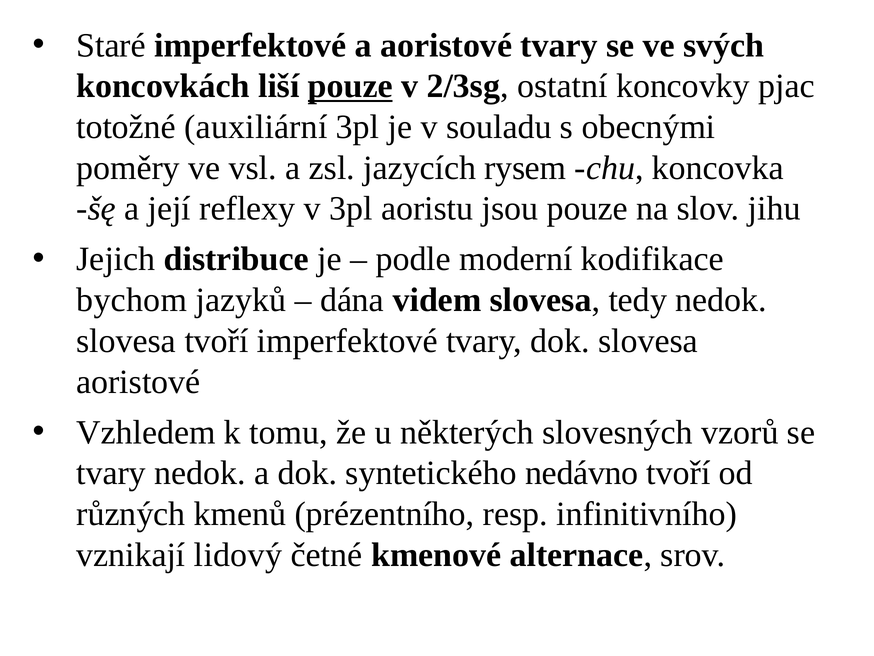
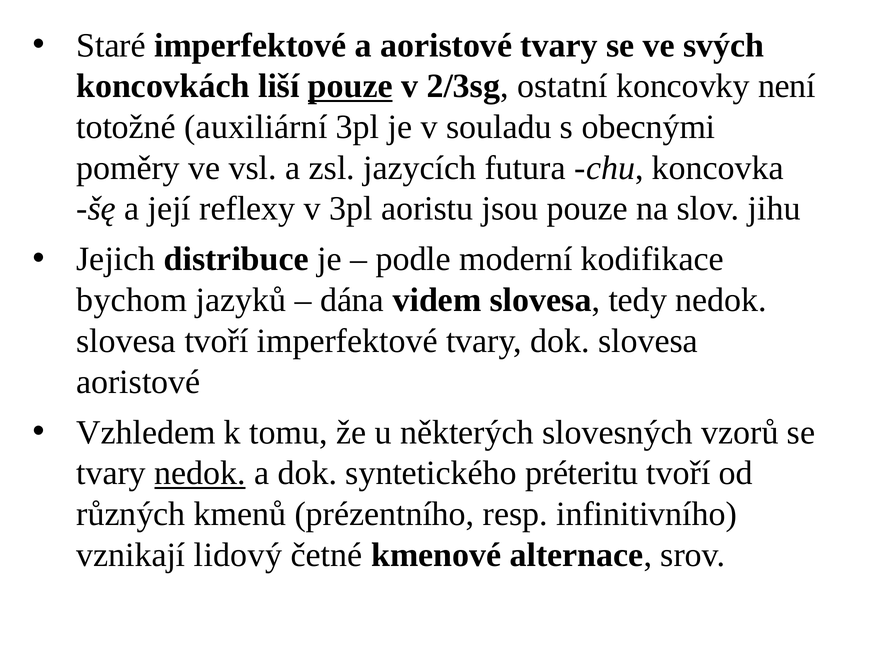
pjac: pjac -> není (787, 86)
rysem: rysem -> futura (525, 168)
nedok underline: none -> present (200, 473)
nedávno: nedávno -> préteritu (582, 473)
